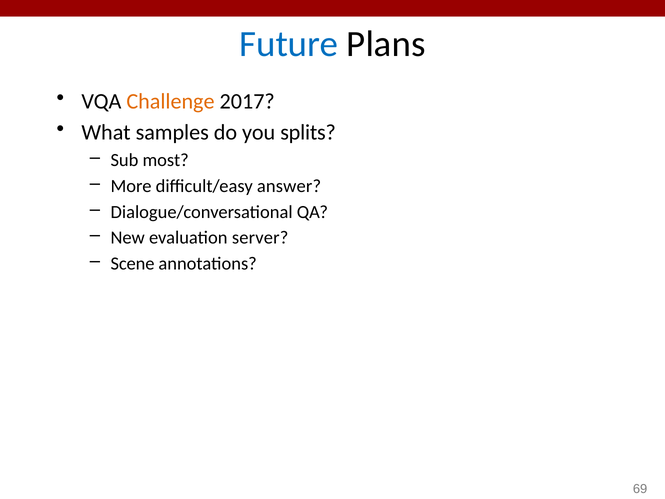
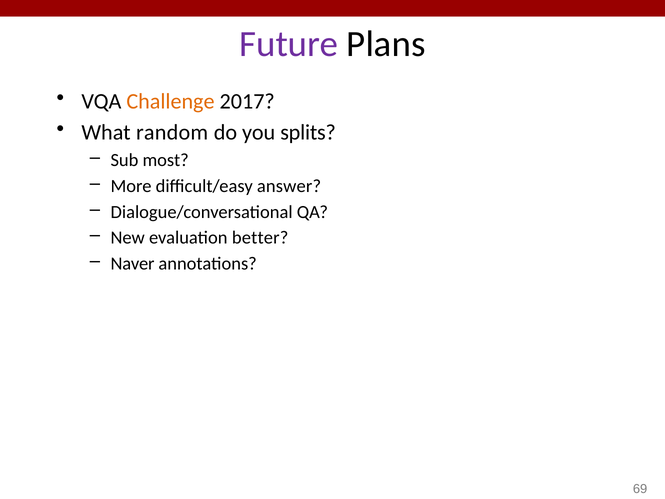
Future colour: blue -> purple (289, 44)
samples: samples -> random (172, 132)
server: server -> better (260, 238)
Scene: Scene -> Naver (133, 264)
